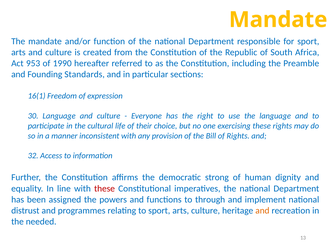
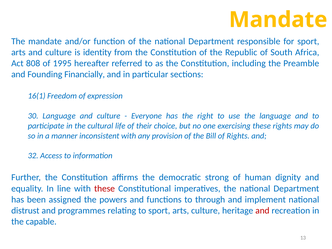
created: created -> identity (97, 52)
953: 953 -> 808 (33, 63)
1990: 1990 -> 1995 (62, 63)
Standards: Standards -> Financially (85, 74)
and colour: orange -> red (262, 211)
needed: needed -> capable (41, 222)
